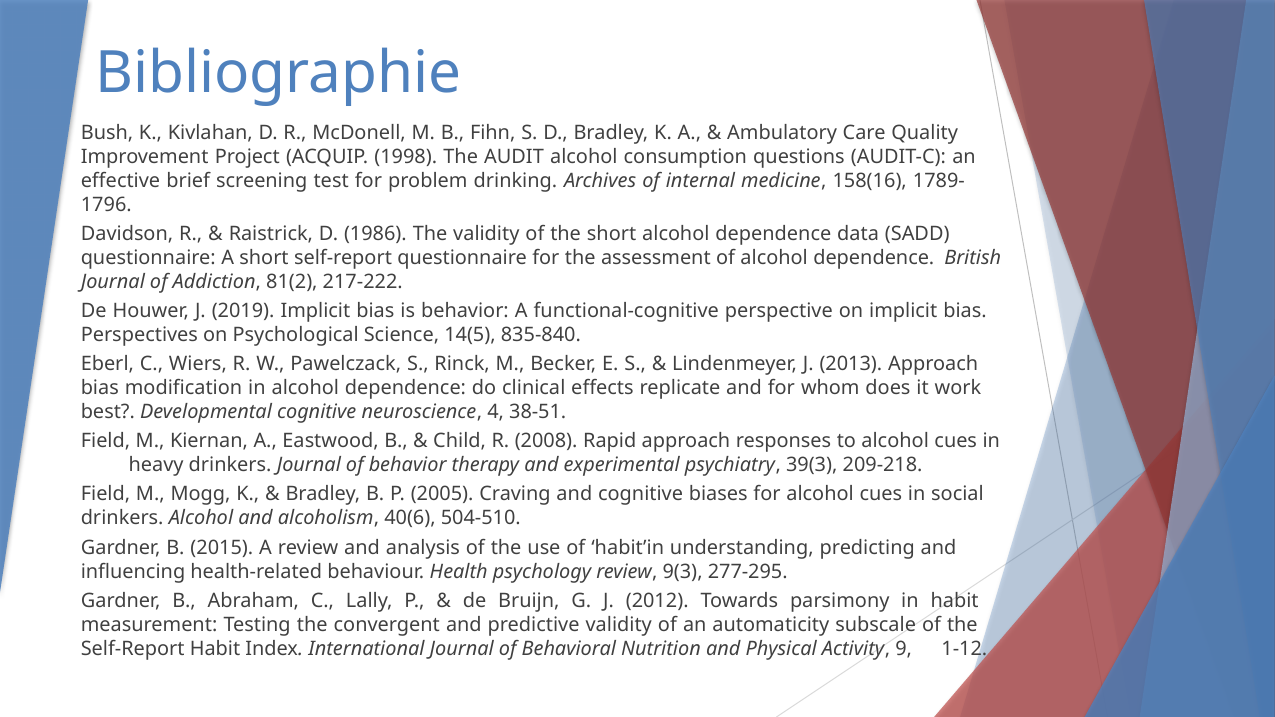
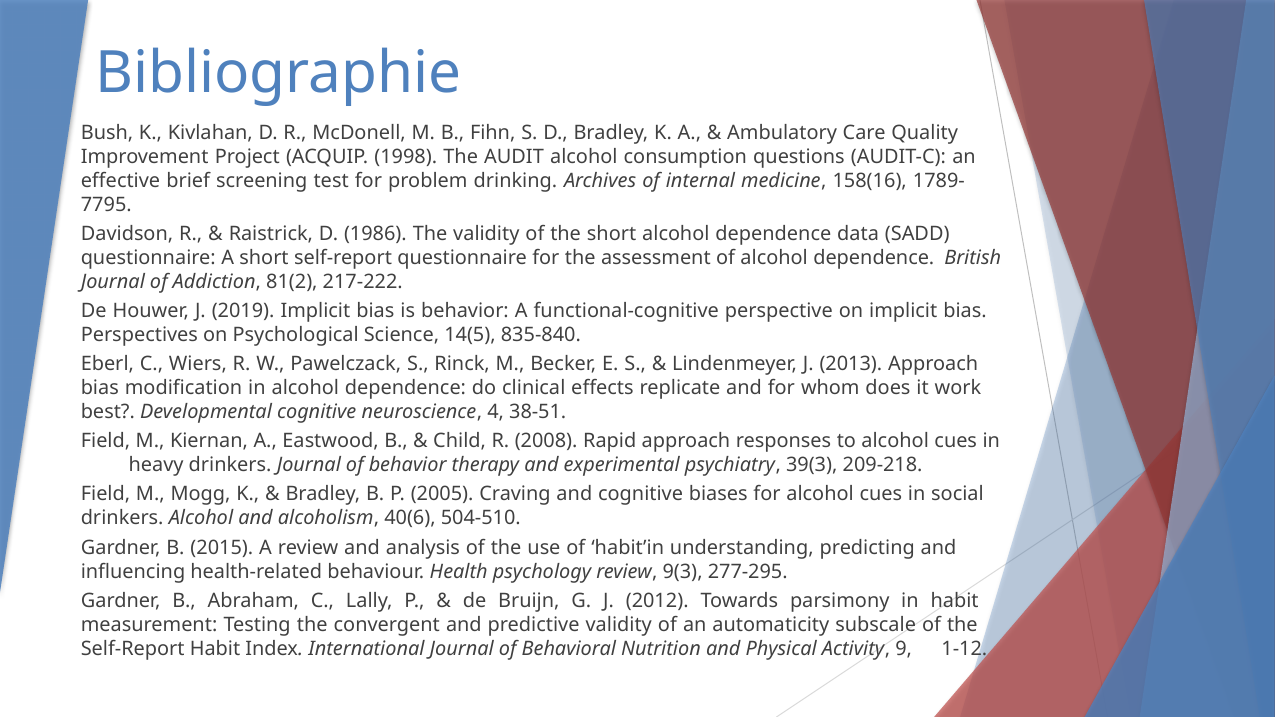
1796: 1796 -> 7795 (106, 205)
